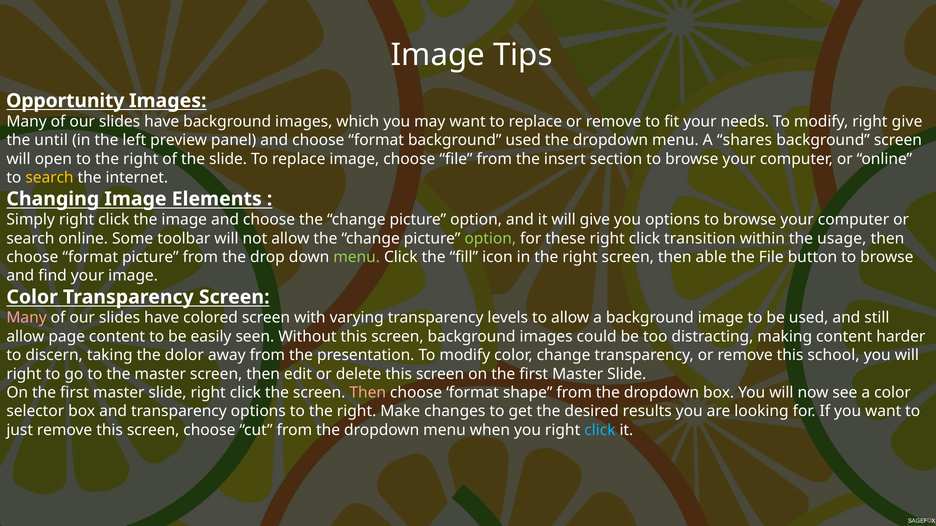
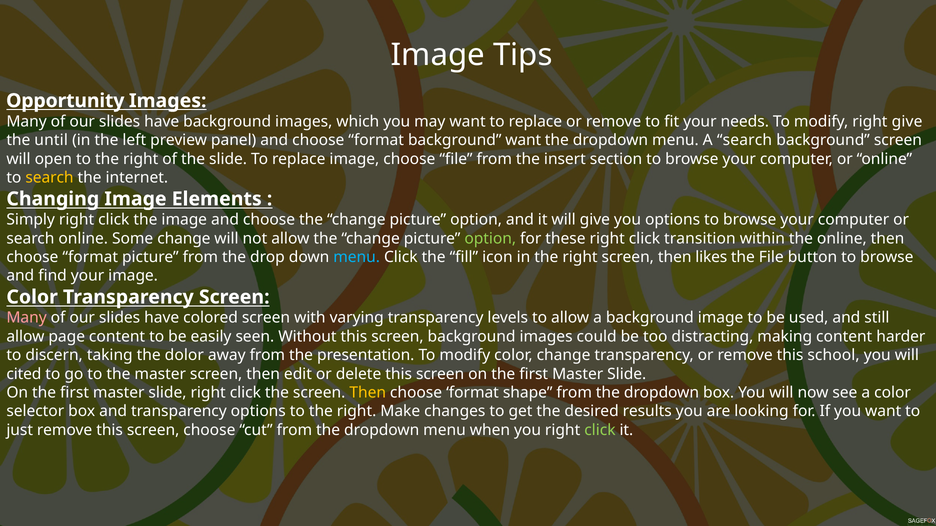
background used: used -> want (523, 140)
A shares: shares -> search (744, 140)
Some toolbar: toolbar -> change (184, 239)
the usage: usage -> online (842, 239)
menu colour: light green -> light blue (357, 257)
able: able -> likes (711, 257)
right: right -> cited (24, 374)
Then colour: pink -> yellow (368, 393)
click colour: light blue -> light green (600, 430)
